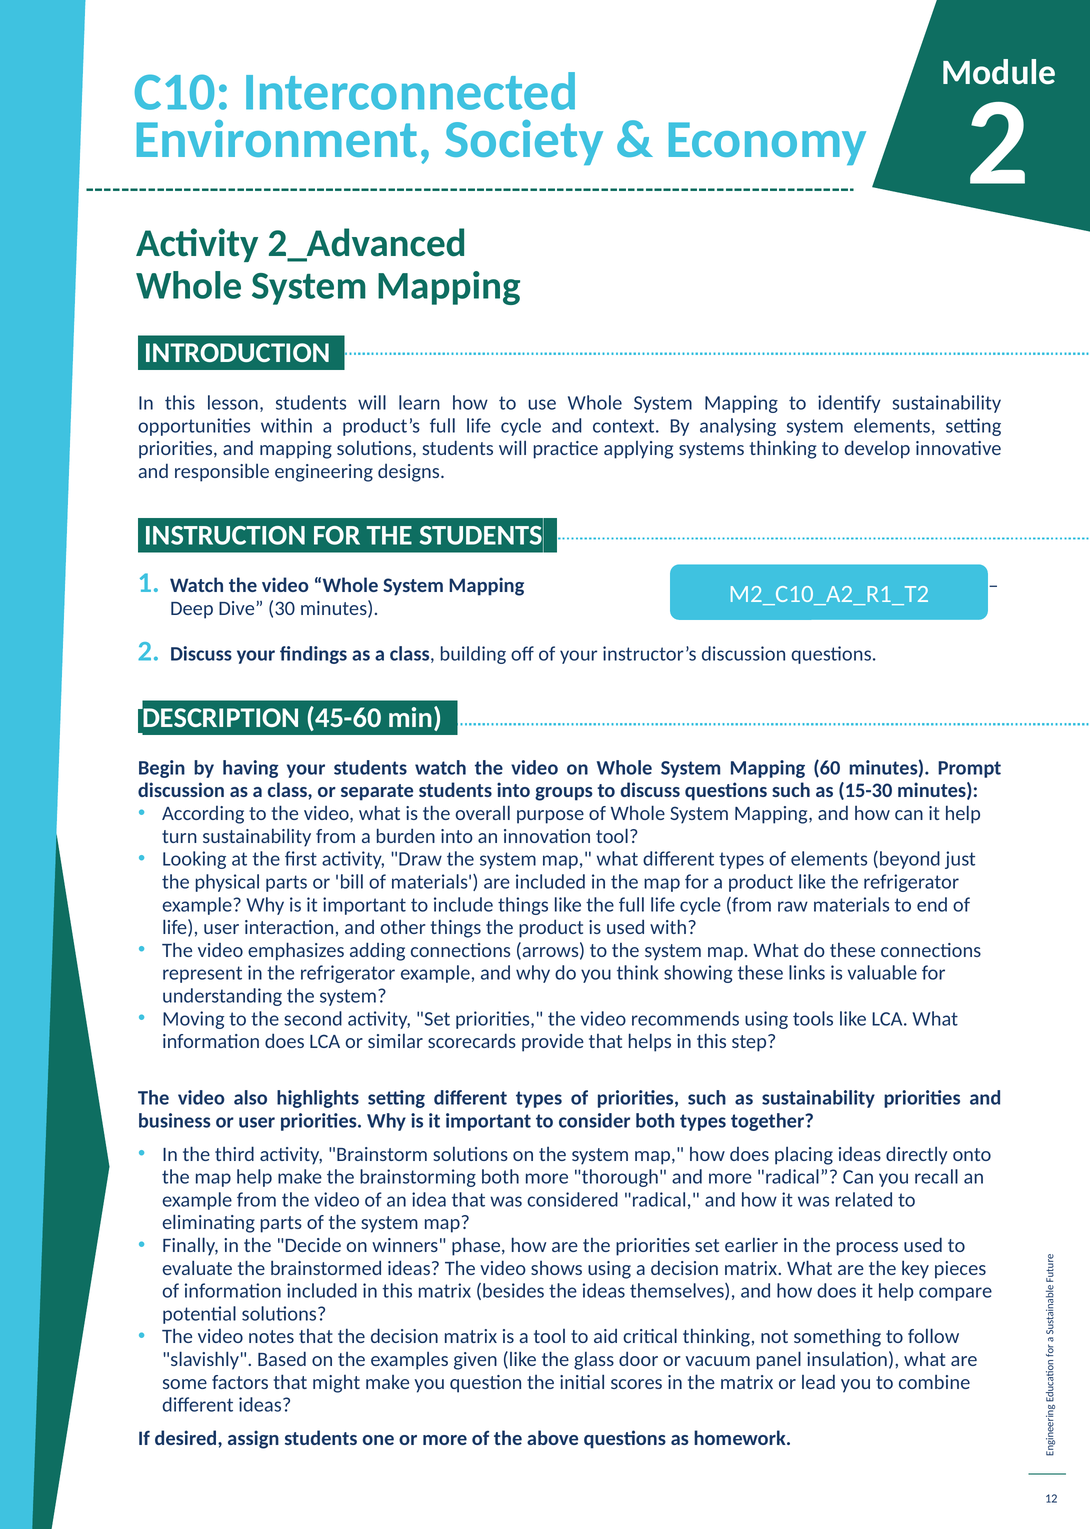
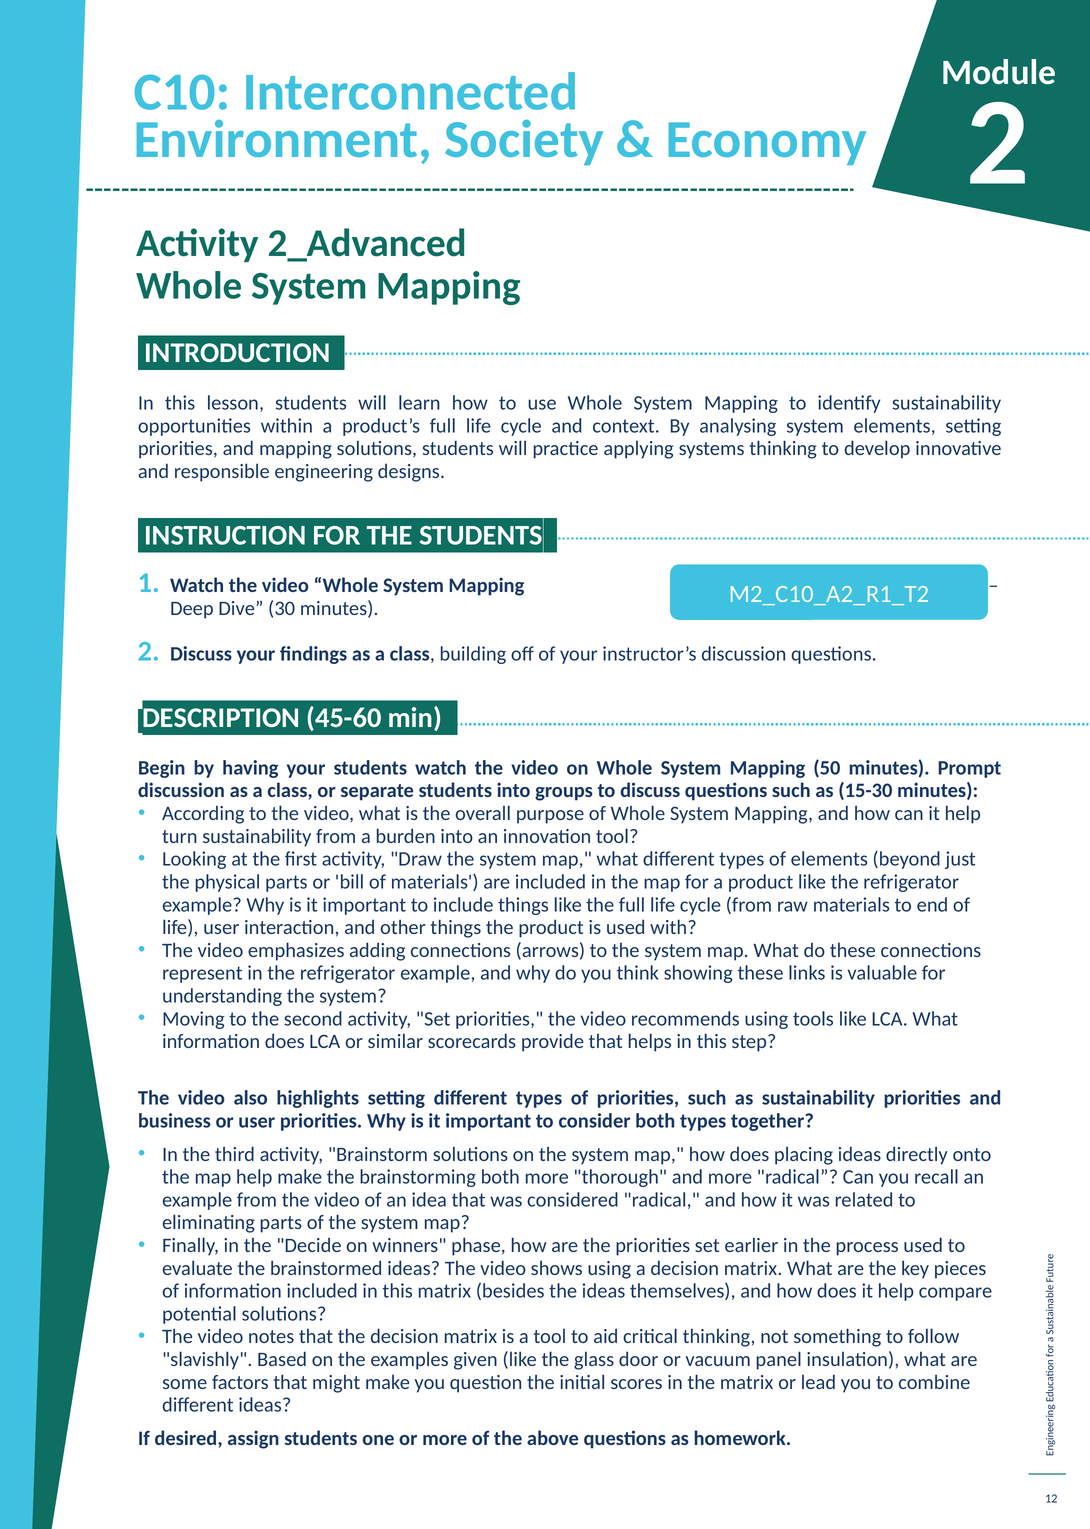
60: 60 -> 50 (827, 768)
